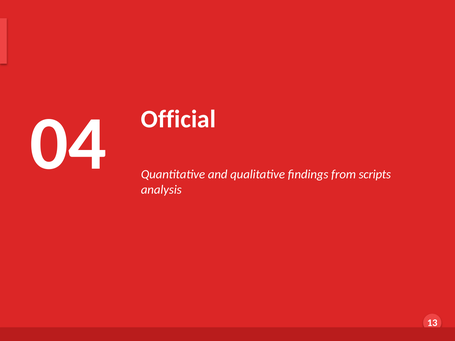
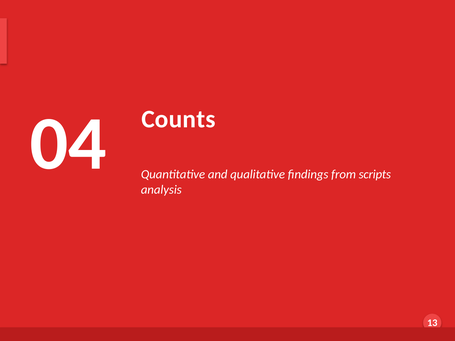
Official: Official -> Counts (178, 119)
